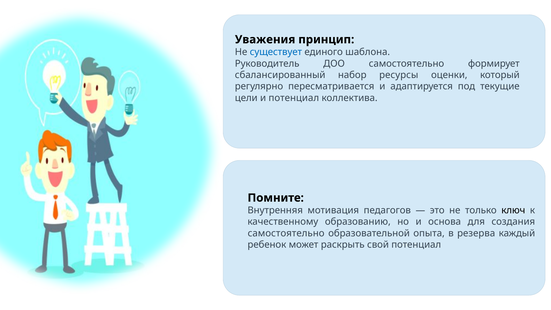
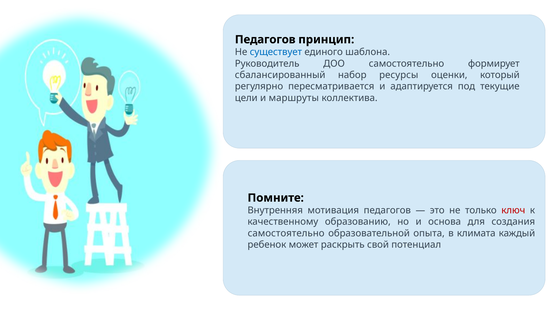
Уважения: Уважения -> Педагогов (265, 40)
и потенциал: потенциал -> маршруты (294, 98)
ключ colour: black -> red (513, 210)
резерва: резерва -> климата (476, 233)
